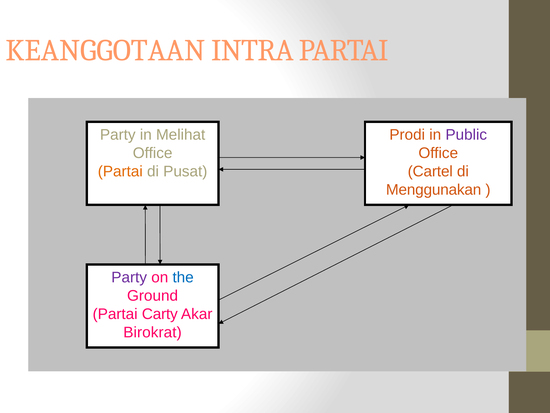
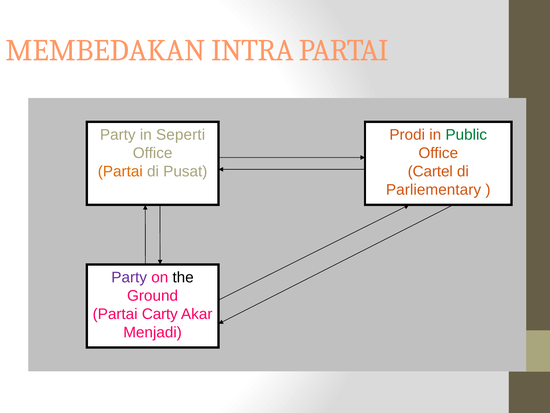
KEANGGOTAAN: KEANGGOTAAN -> MEMBEDAKAN (105, 50)
Melihat: Melihat -> Seperti (181, 135)
Public colour: purple -> green (466, 135)
Menggunakan: Menggunakan -> Parliementary (434, 190)
the colour: blue -> black (183, 277)
Birokrat: Birokrat -> Menjadi (153, 332)
